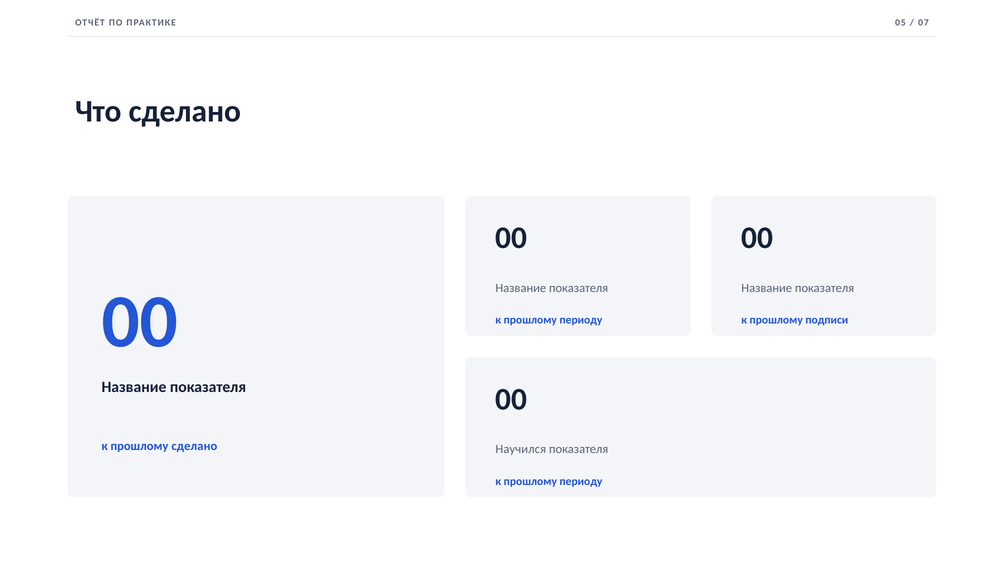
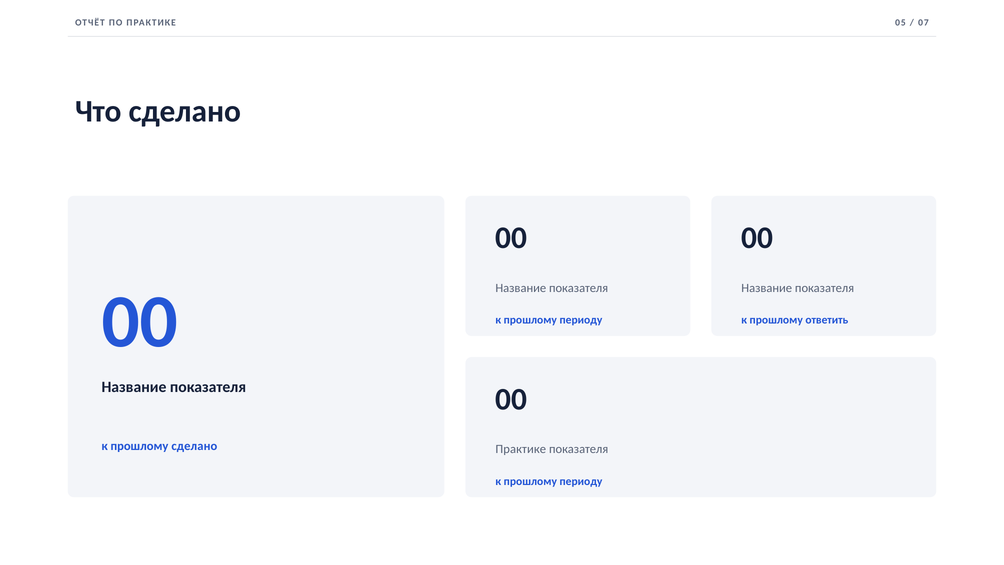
подписи: подписи -> ответить (827, 320)
Научился: Научился -> Практике (521, 449)
